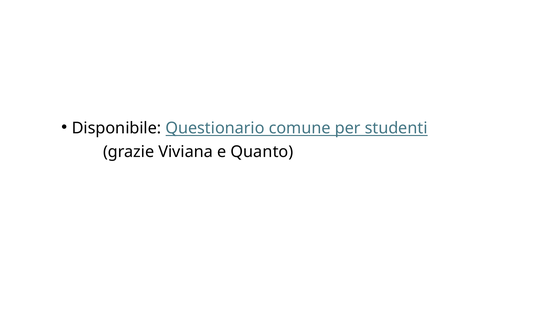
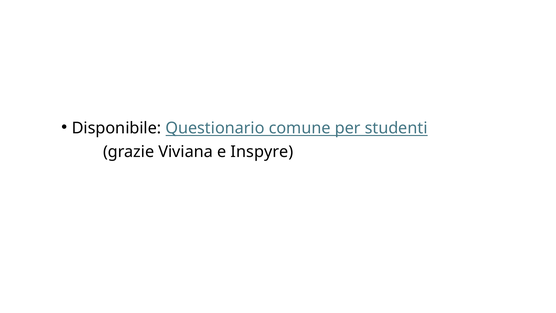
Quanto: Quanto -> Inspyre (262, 152)
